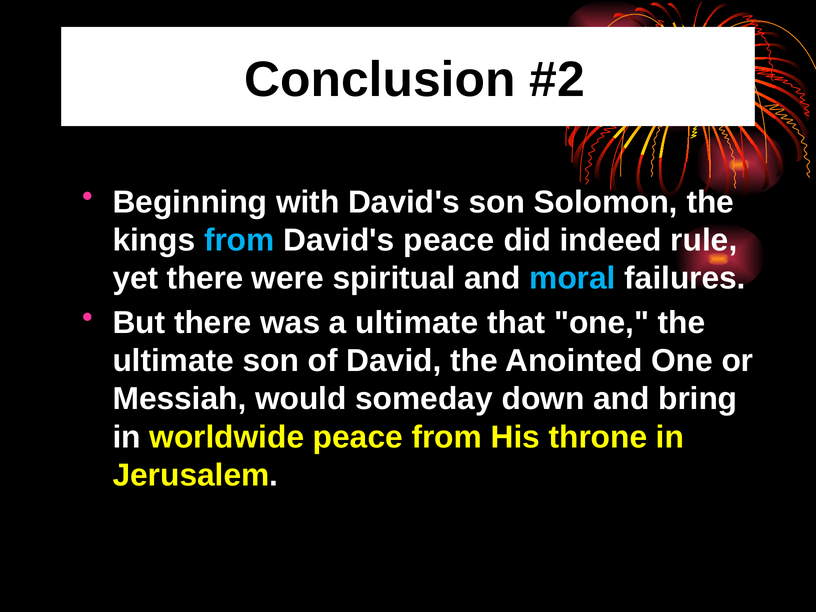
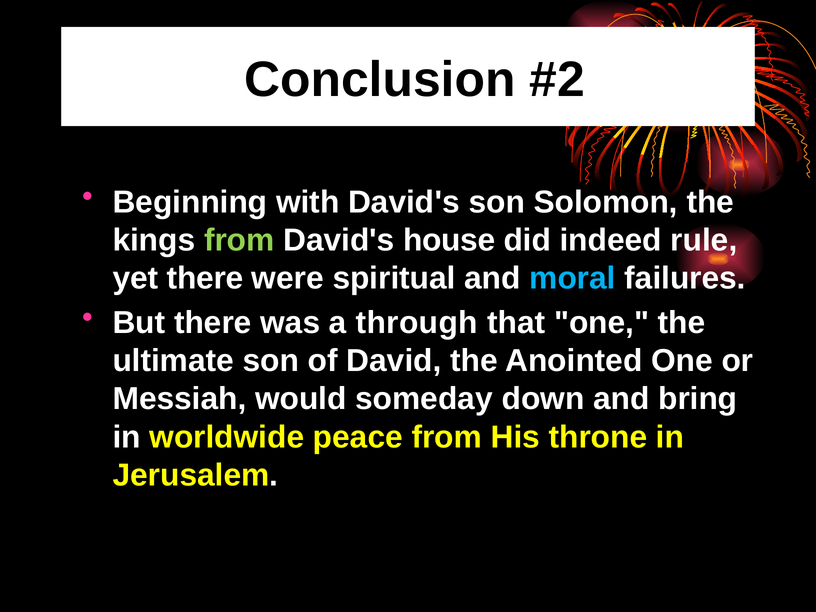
from colour: light blue -> light green (239, 240)
David's peace: peace -> house (449, 240)
a ultimate: ultimate -> through (417, 323)
